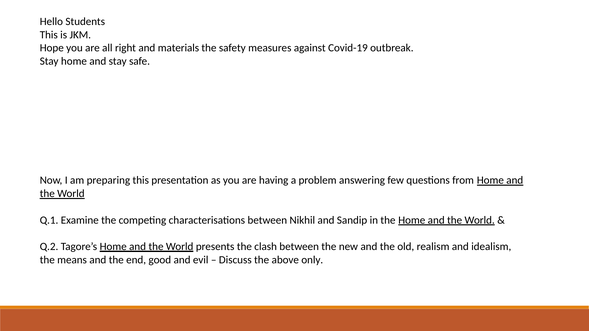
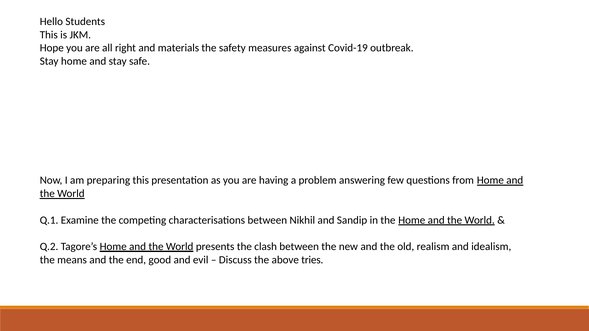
only: only -> tries (312, 260)
